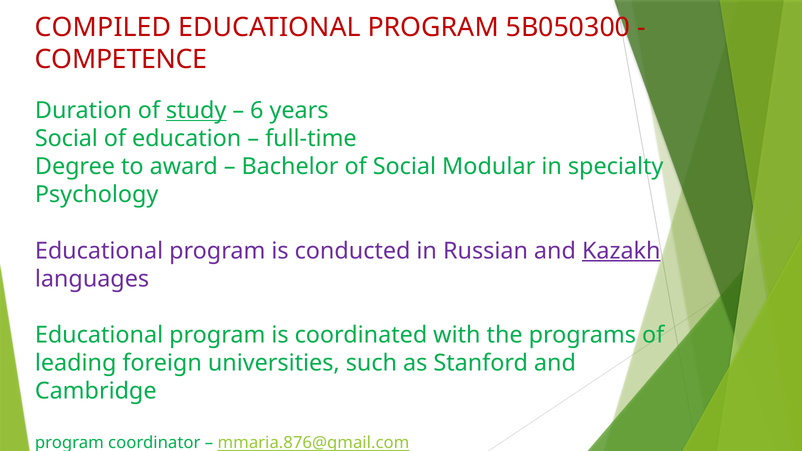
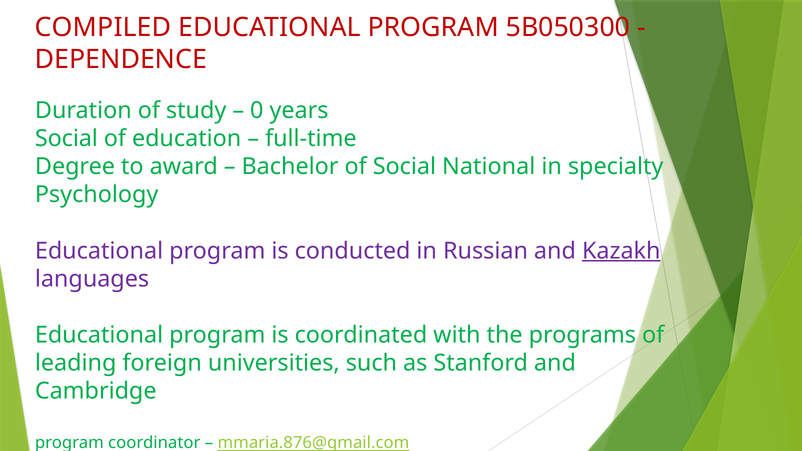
COMPETENCE: COMPETENCE -> DEPENDENCE (121, 59)
study underline: present -> none (196, 111)
6: 6 -> 0 (257, 111)
Modular: Modular -> National (489, 167)
